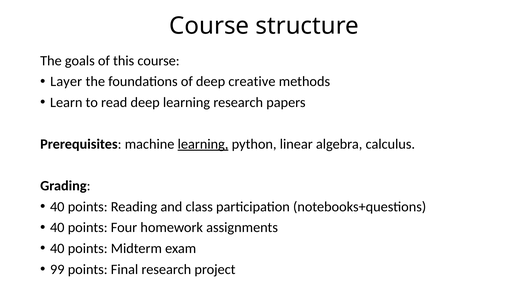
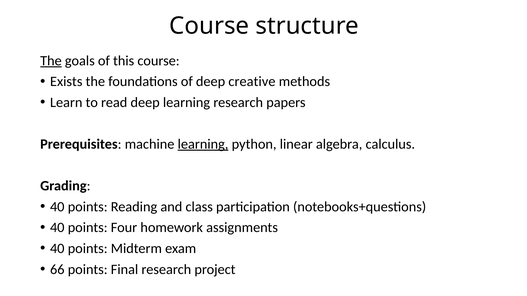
The underline: none -> present (51, 61)
Layer: Layer -> Exists (66, 82)
99: 99 -> 66 (57, 270)
